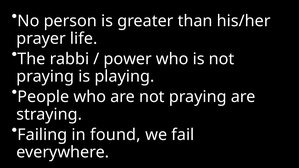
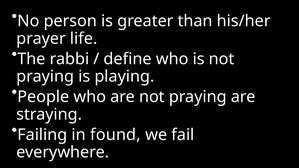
power: power -> define (128, 59)
